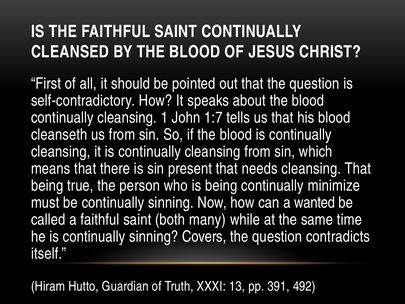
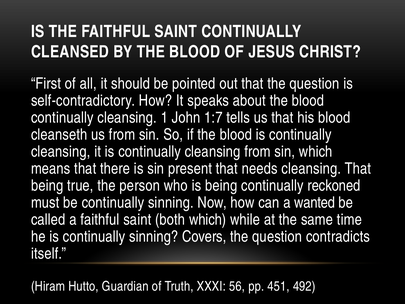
minimize: minimize -> reckoned (334, 186)
both many: many -> which (208, 220)
13: 13 -> 56 (237, 286)
391: 391 -> 451 (278, 286)
